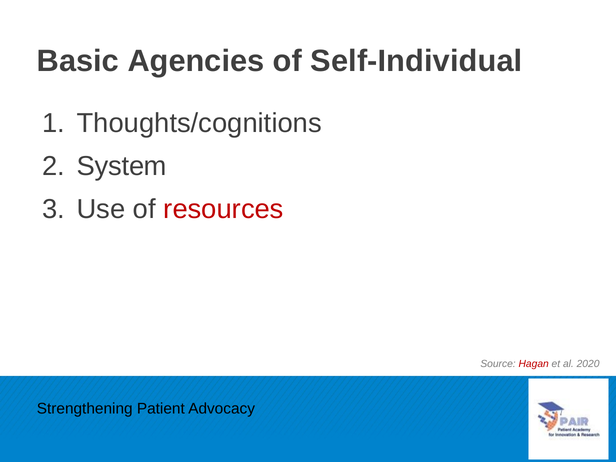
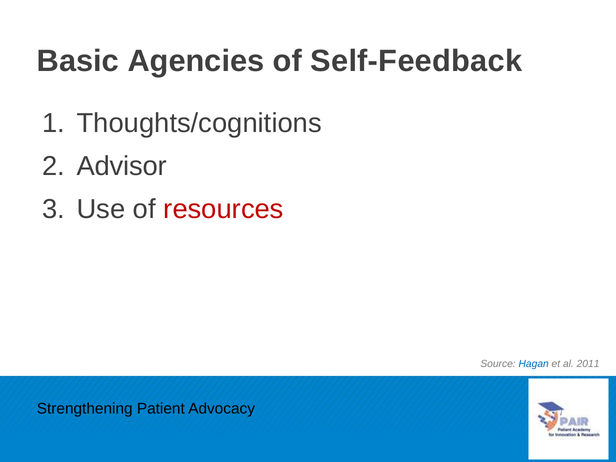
Self-Individual: Self-Individual -> Self-Feedback (416, 61)
System: System -> Advisor (122, 166)
Hagan colour: red -> blue (534, 364)
2020: 2020 -> 2011 (588, 364)
